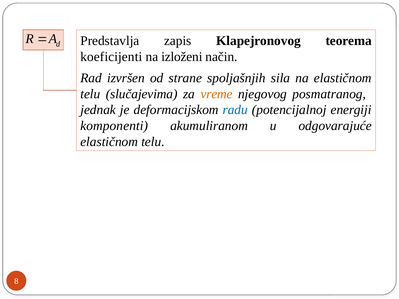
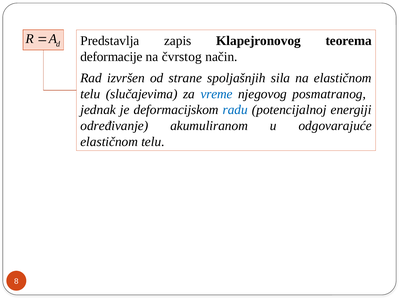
koeficijenti: koeficijenti -> deformacije (111, 57)
izloženi: izloženi -> čvrstog (182, 57)
vreme colour: orange -> blue (217, 94)
komponenti: komponenti -> određivanje (114, 126)
